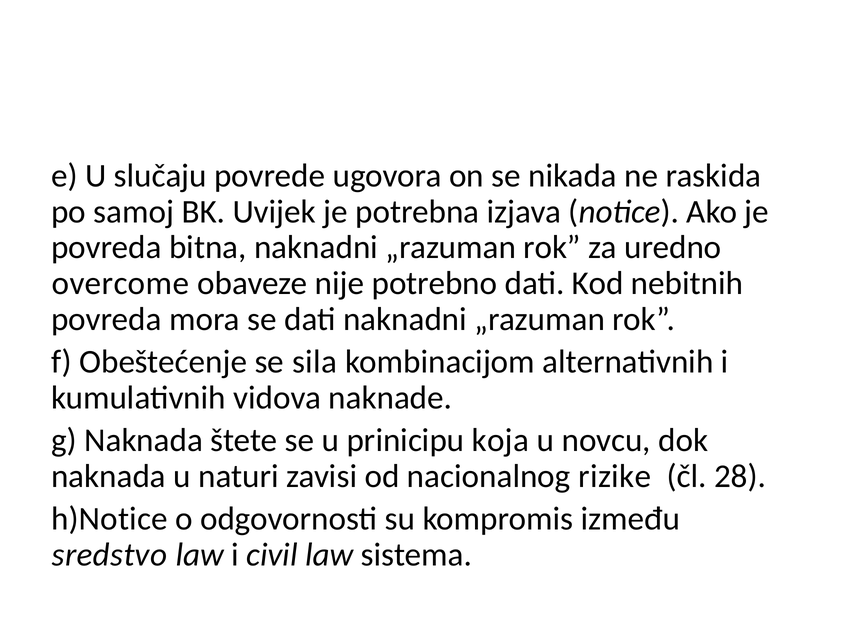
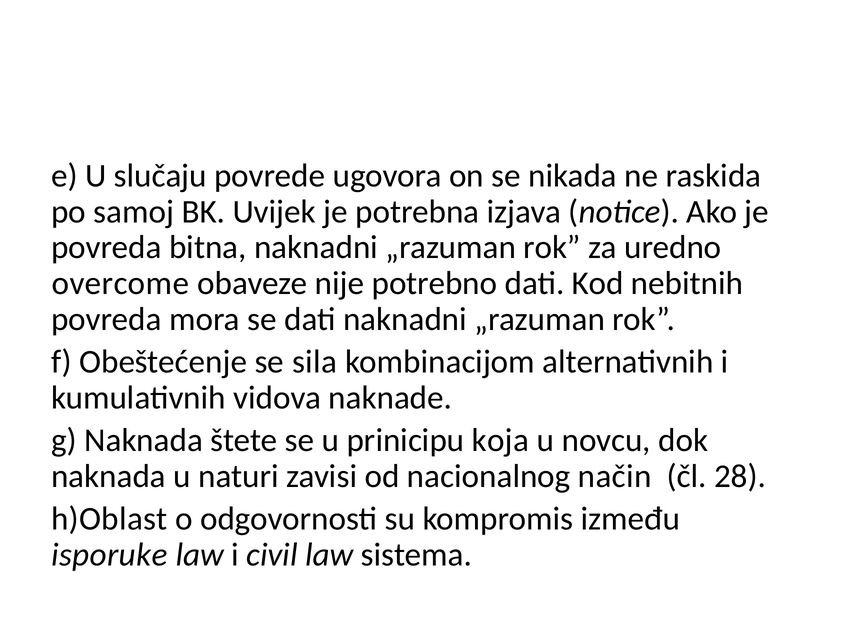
rizike: rizike -> način (615, 476)
h)Notice: h)Notice -> h)Oblast (109, 519)
sredstvo: sredstvo -> isporuke (109, 555)
